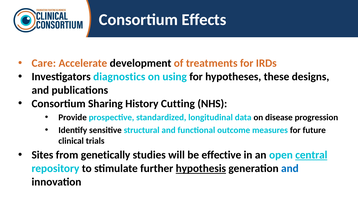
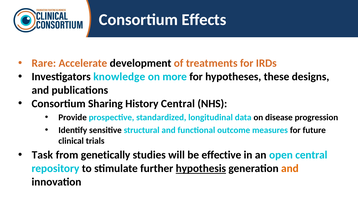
Care: Care -> Rare (44, 63)
diagnostics: diagnostics -> knowledge (119, 76)
using: using -> more (175, 76)
History Cutting: Cutting -> Central (178, 103)
Sites: Sites -> Task (42, 155)
central underline: present -> none (311, 155)
and colour: blue -> orange (290, 168)
